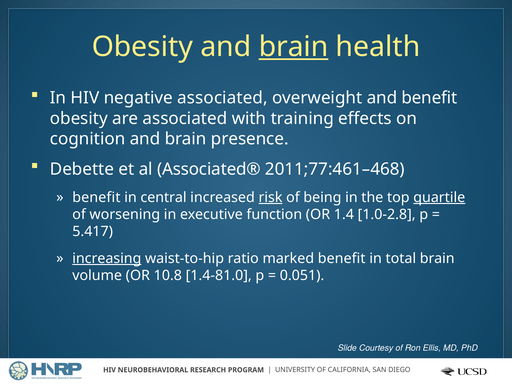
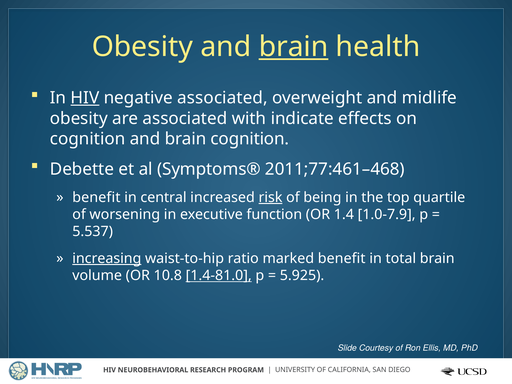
HIV underline: none -> present (85, 98)
and benefit: benefit -> midlife (429, 98)
training: training -> indicate (302, 118)
brain presence: presence -> cognition (250, 139)
Associated®: Associated® -> Symptoms® (209, 169)
quartile underline: present -> none (439, 197)
1.0-2.8: 1.0-2.8 -> 1.0-7.9 (387, 215)
5.417: 5.417 -> 5.537 (93, 232)
1.4-81.0 underline: none -> present (219, 276)
0.051: 0.051 -> 5.925 (302, 276)
